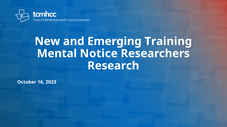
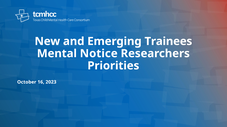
Training: Training -> Trainees (168, 42)
Research: Research -> Priorities (113, 66)
